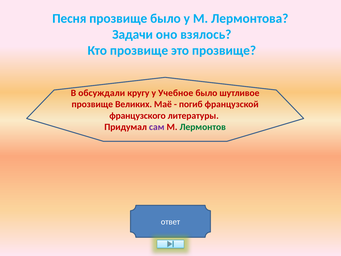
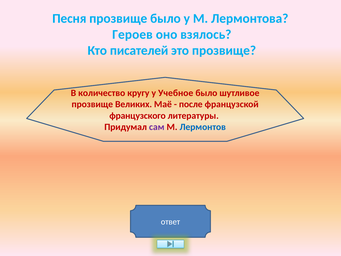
Задачи: Задачи -> Героев (132, 34)
Кто прозвище: прозвище -> писателей (139, 50)
обсуждали: обсуждали -> количество (102, 93)
погиб: погиб -> после (191, 104)
Лермонтов colour: green -> blue (203, 127)
